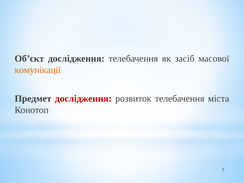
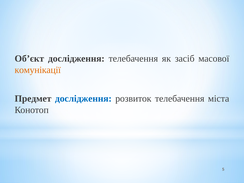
дослідження colour: red -> blue (83, 99)
